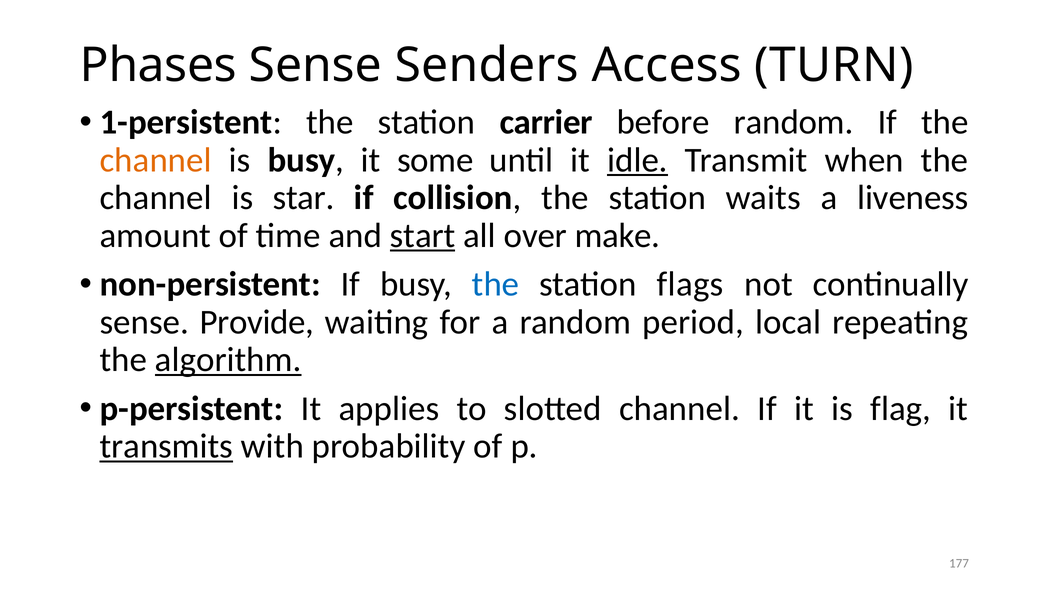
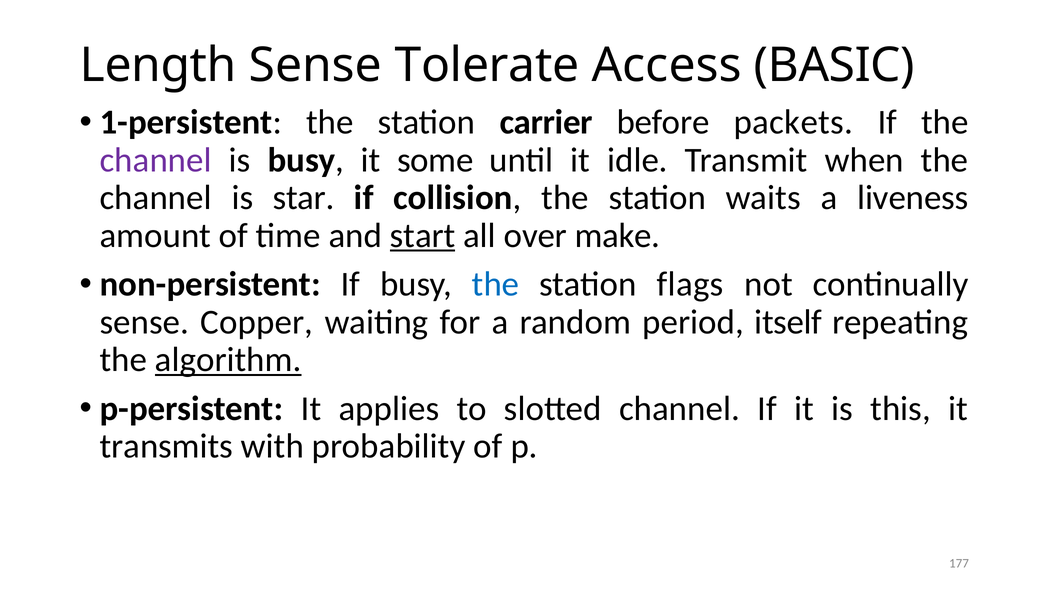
Phases: Phases -> Length (158, 65)
Senders: Senders -> Tolerate (487, 65)
TURN: TURN -> BASIC (834, 65)
before random: random -> packets (793, 122)
channel colour: orange -> purple (156, 160)
idle underline: present -> none (637, 160)
Provide: Provide -> Copper (257, 322)
local: local -> itself (788, 322)
flag: flag -> this (901, 409)
transmits underline: present -> none (166, 446)
